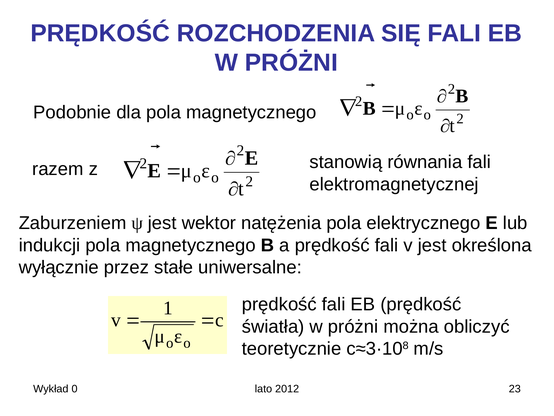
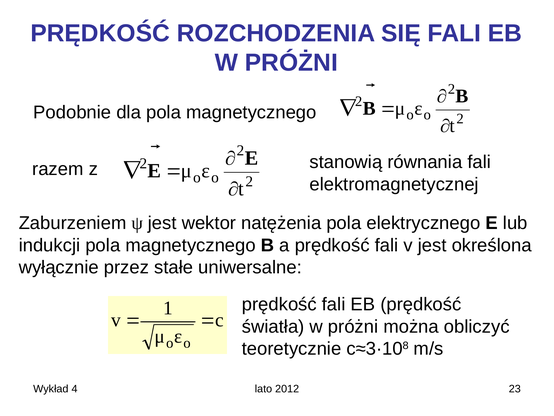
0: 0 -> 4 (75, 388)
